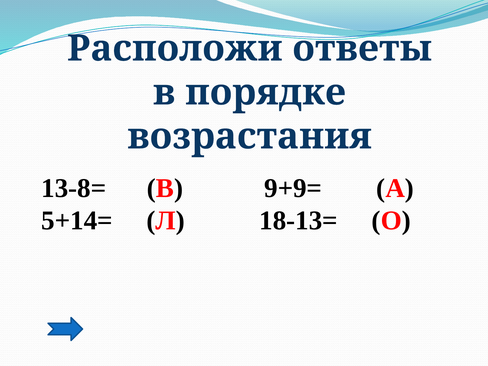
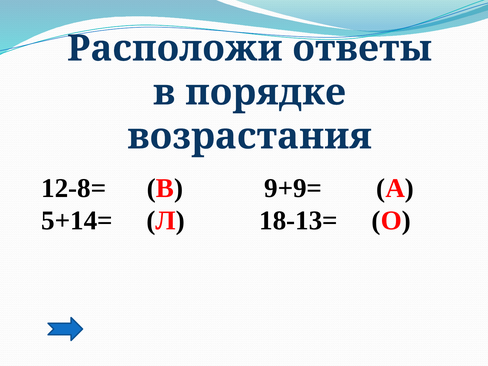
13-8=: 13-8= -> 12-8= (74, 188)
